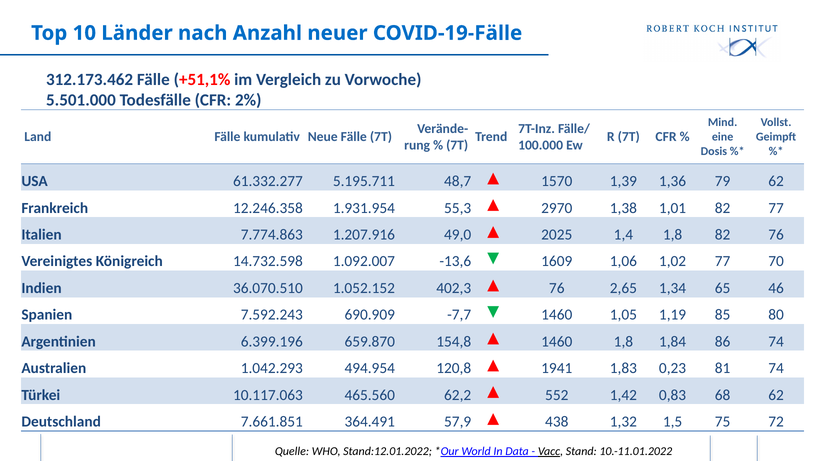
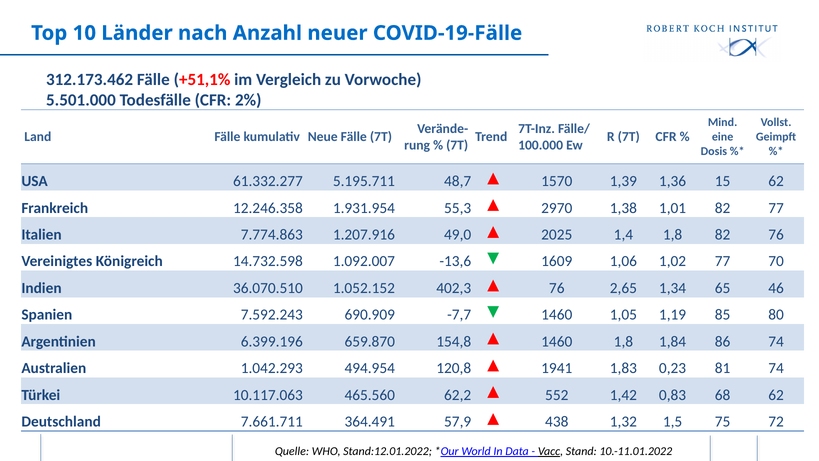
79: 79 -> 15 (723, 181)
7.661.851: 7.661.851 -> 7.661.711 (272, 421)
